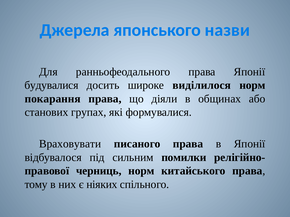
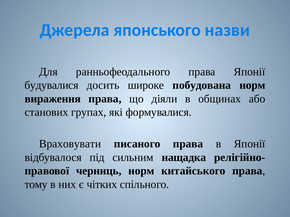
виділилося: виділилося -> побудована (202, 85)
покарання: покарання -> вираження (53, 99)
помилки: помилки -> нащадка (184, 158)
ніяких: ніяких -> чітких (102, 185)
